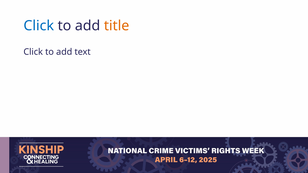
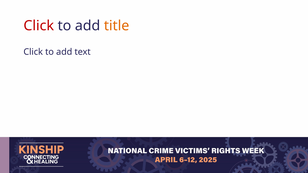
Click colour: blue -> red (39, 26)
